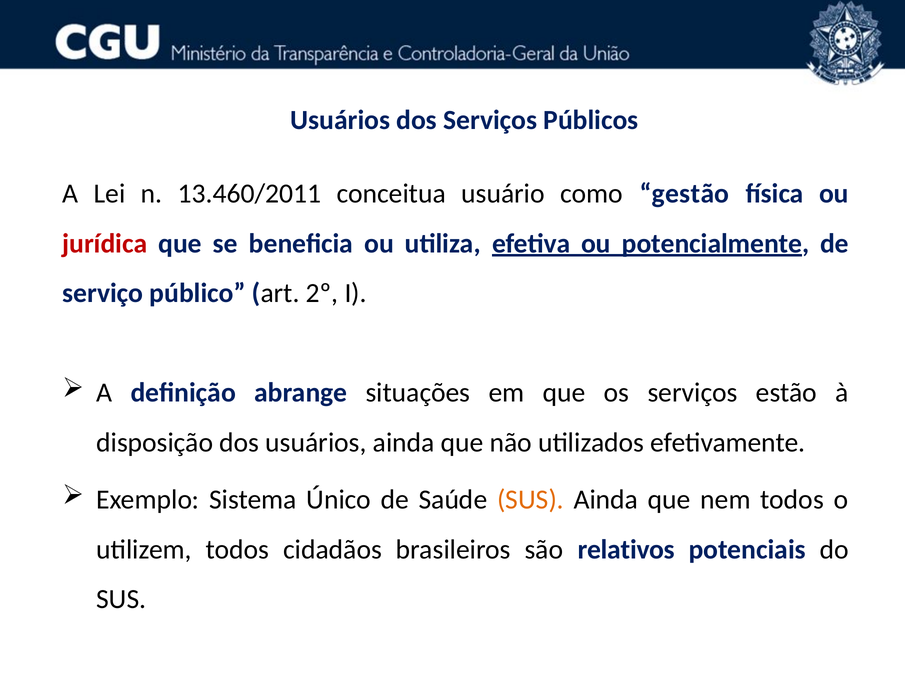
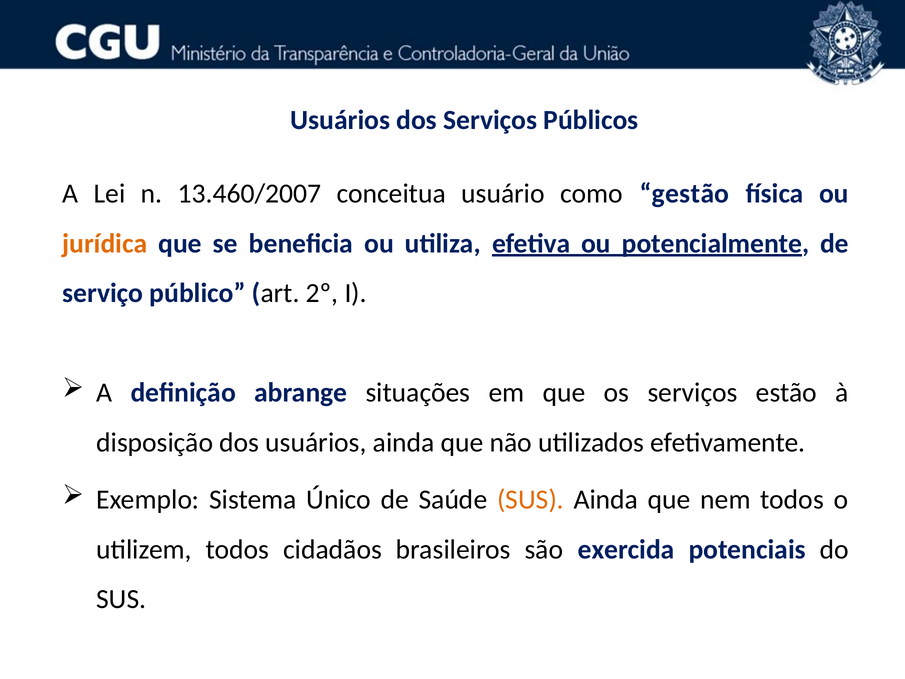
13.460/2011: 13.460/2011 -> 13.460/2007 (250, 194)
jurídica colour: red -> orange (105, 243)
relativos: relativos -> exercida (626, 549)
